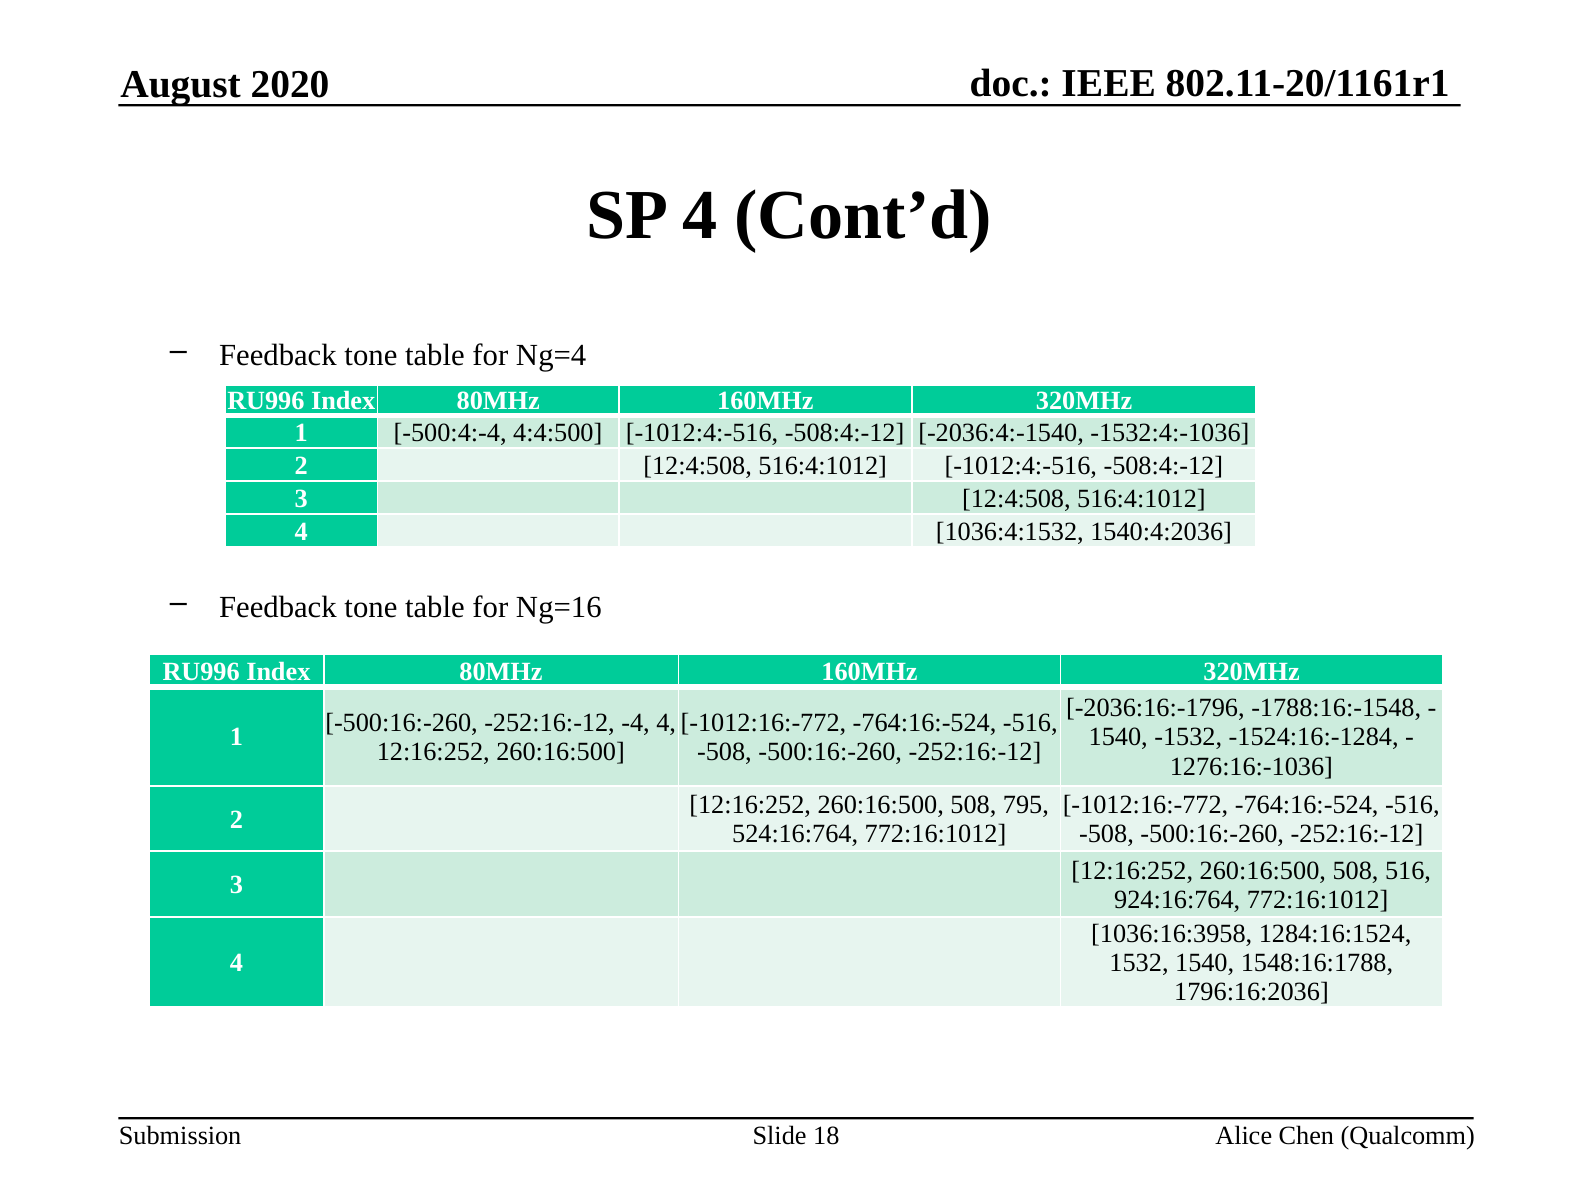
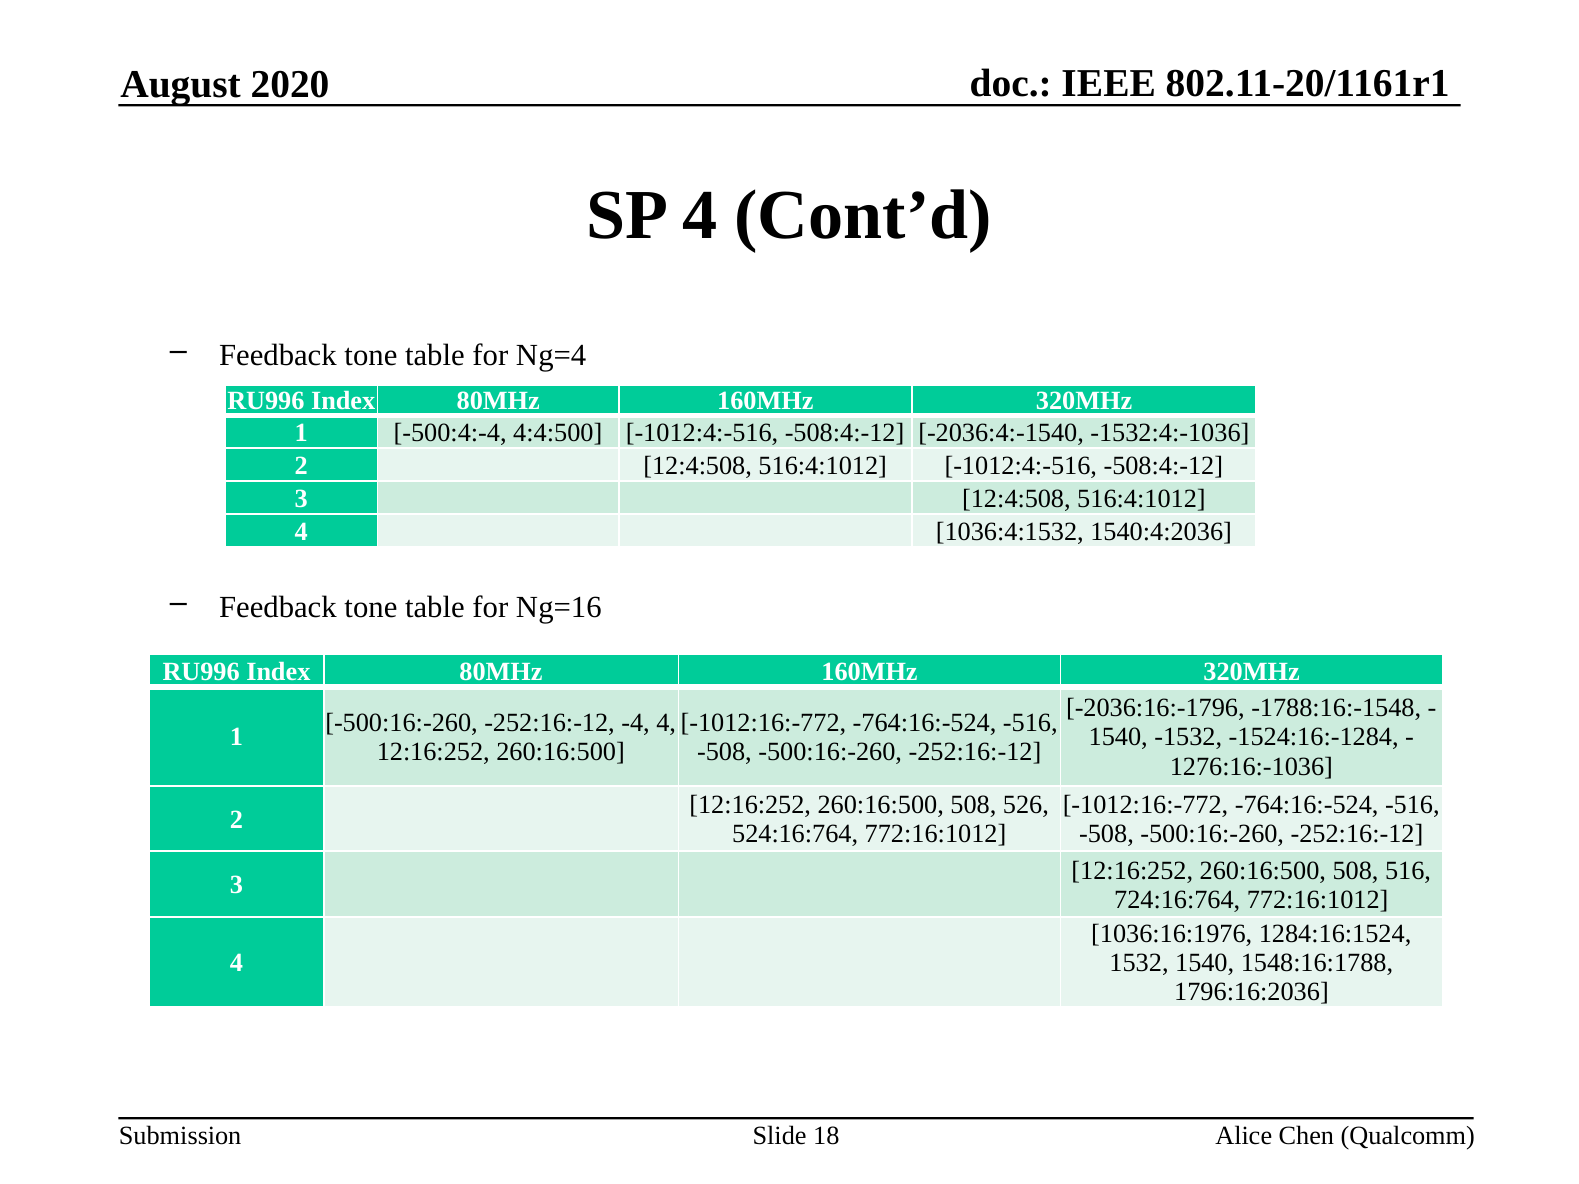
795: 795 -> 526 (1026, 805)
924:16:764: 924:16:764 -> 724:16:764 (1177, 900)
1036:16:3958: 1036:16:3958 -> 1036:16:1976 (1172, 934)
